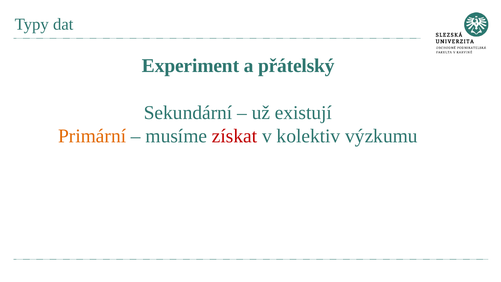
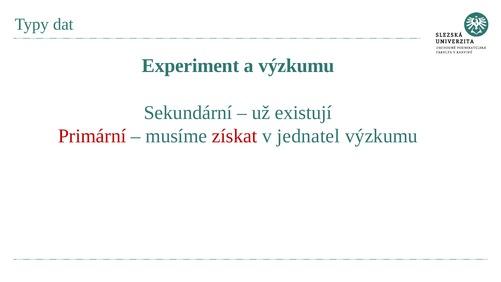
a přátelský: přátelský -> výzkumu (296, 66)
Primární colour: orange -> red (92, 136)
kolektiv: kolektiv -> jednatel (308, 136)
